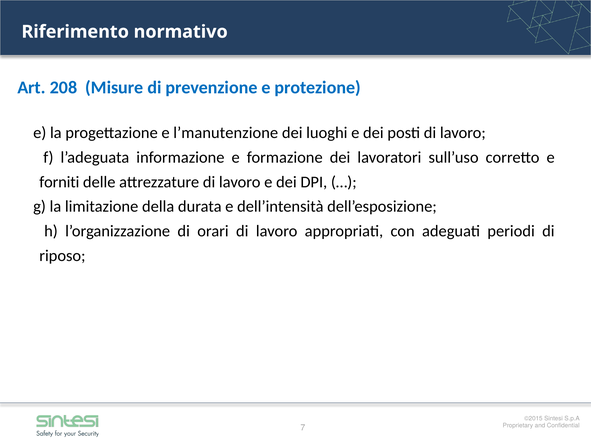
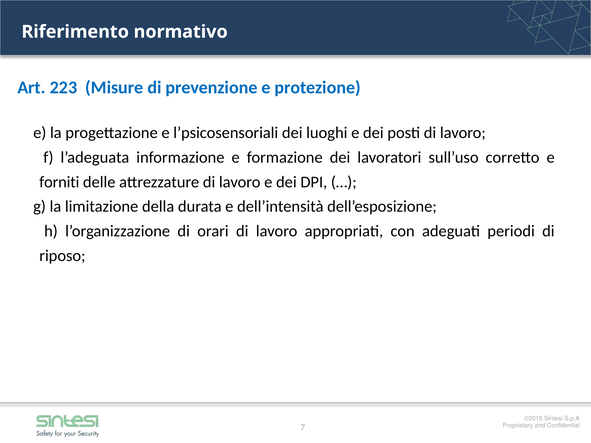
208: 208 -> 223 (64, 88)
l’manutenzione: l’manutenzione -> l’psicosensoriali (226, 133)
